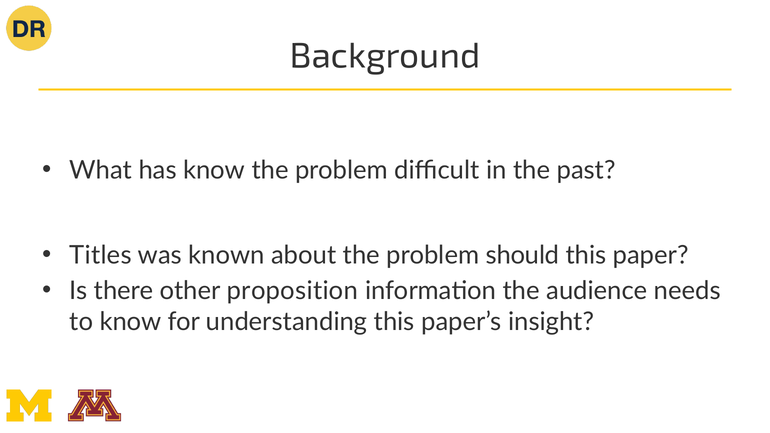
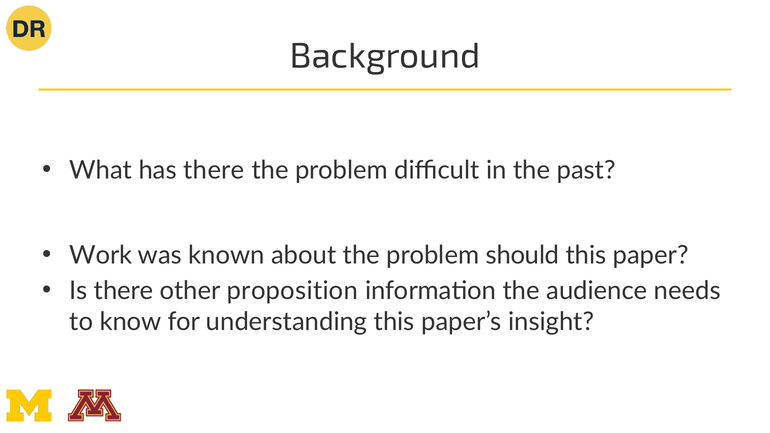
has know: know -> there (214, 170)
Titles: Titles -> Work (101, 255)
